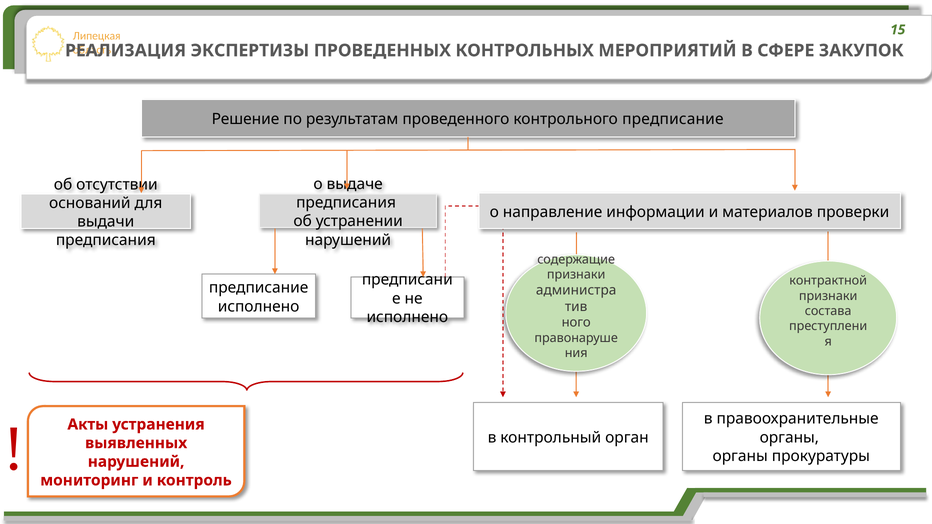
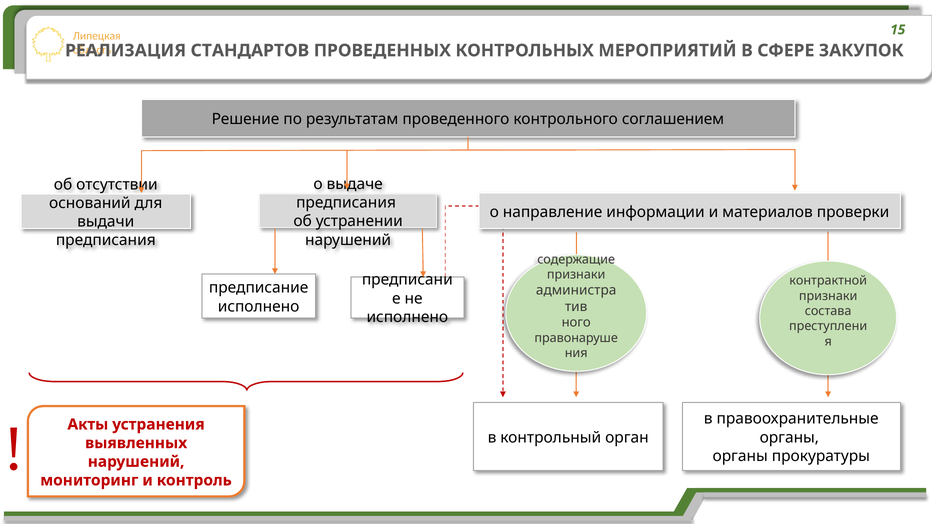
ЭКСПЕРТИЗЫ: ЭКСПЕРТИЗЫ -> СТАНДАРТОВ (250, 51)
контрольного предписание: предписание -> соглашением (673, 119)
